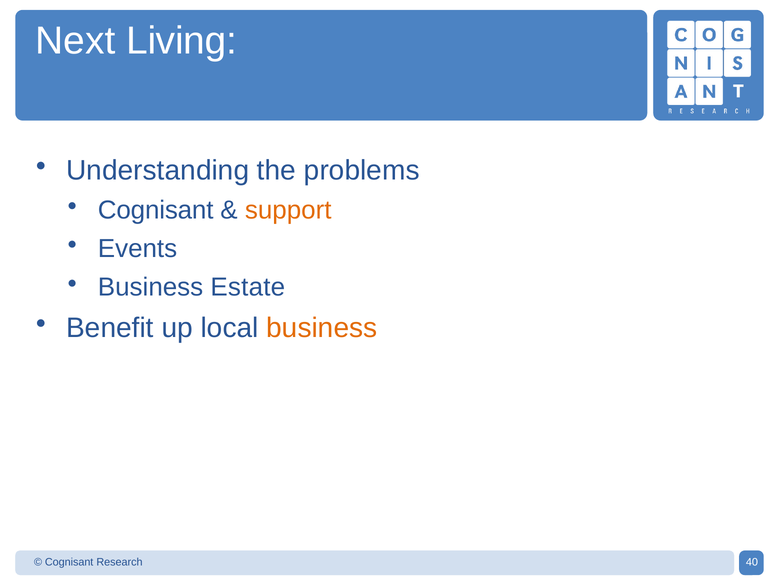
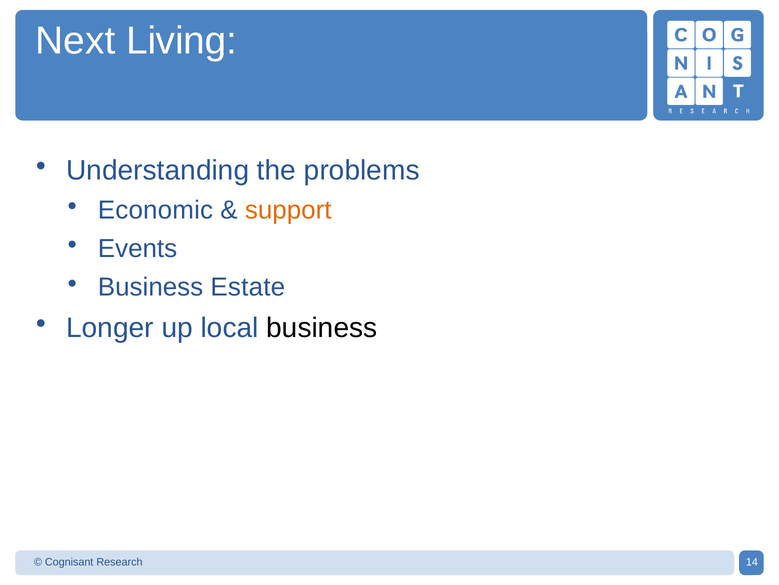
Cognisant: Cognisant -> Economic (155, 210)
Benefit: Benefit -> Longer (110, 328)
business colour: orange -> black (322, 328)
40: 40 -> 14 (752, 561)
